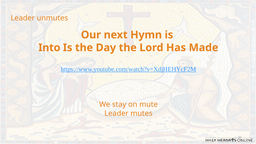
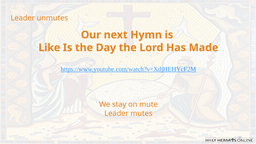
Into: Into -> Like (49, 48)
